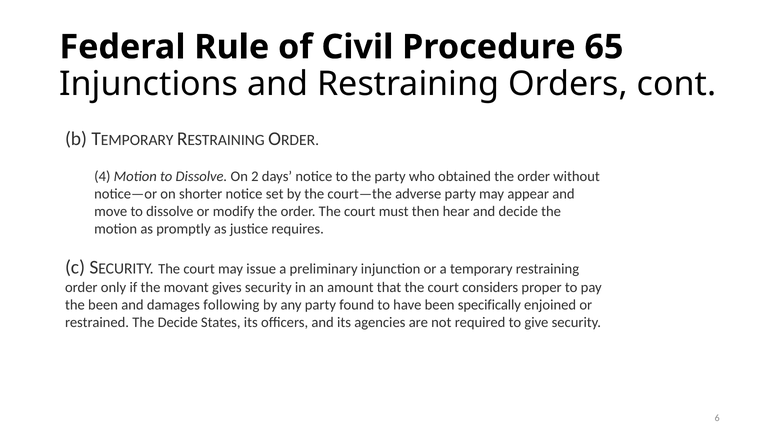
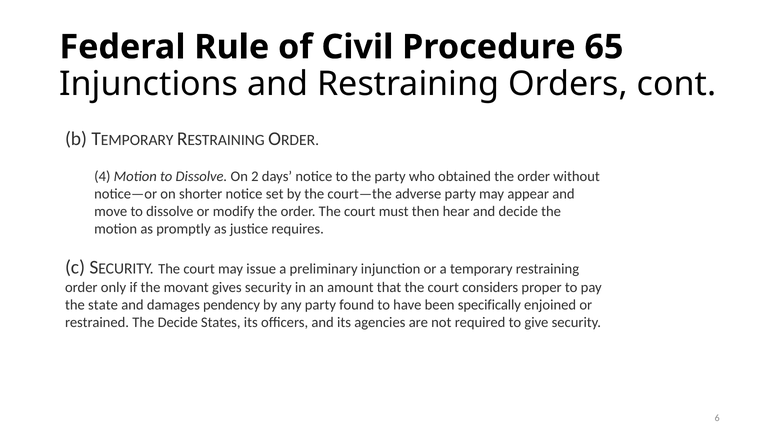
the been: been -> state (103, 305)
following: following -> pendency (232, 305)
